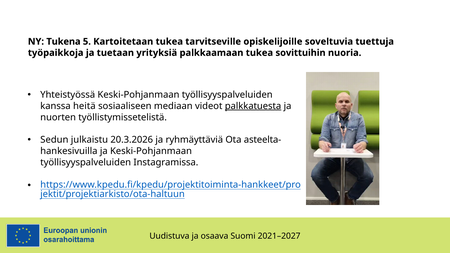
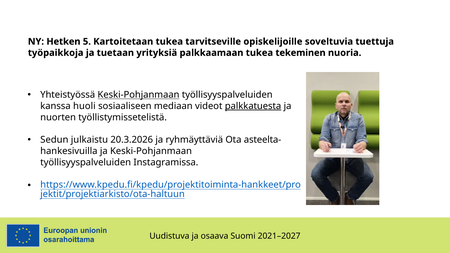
Tukena: Tukena -> Hetken (63, 42)
sovittuihin: sovittuihin -> tekeminen (301, 53)
Keski-Pohjanmaan underline: none -> present (138, 95)
heitä: heitä -> huoli (84, 106)
